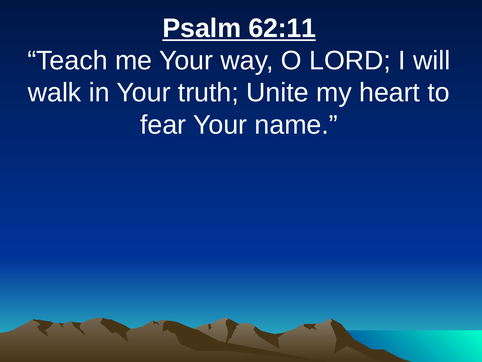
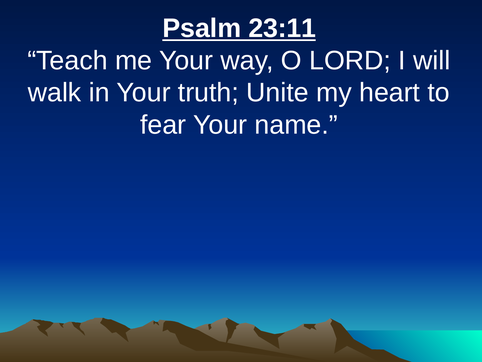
62:11: 62:11 -> 23:11 (282, 28)
